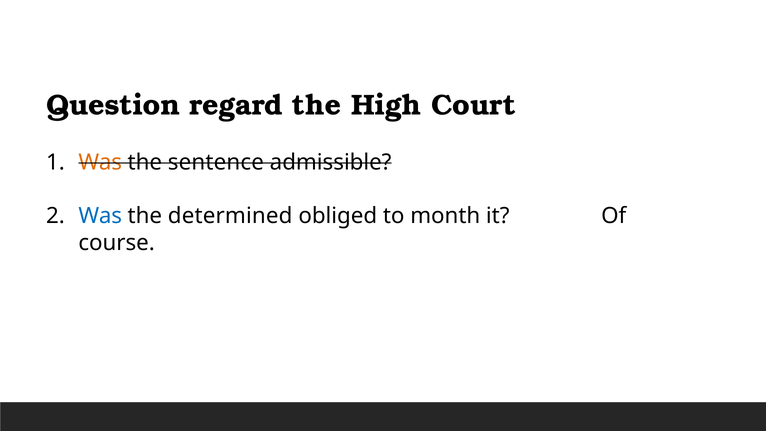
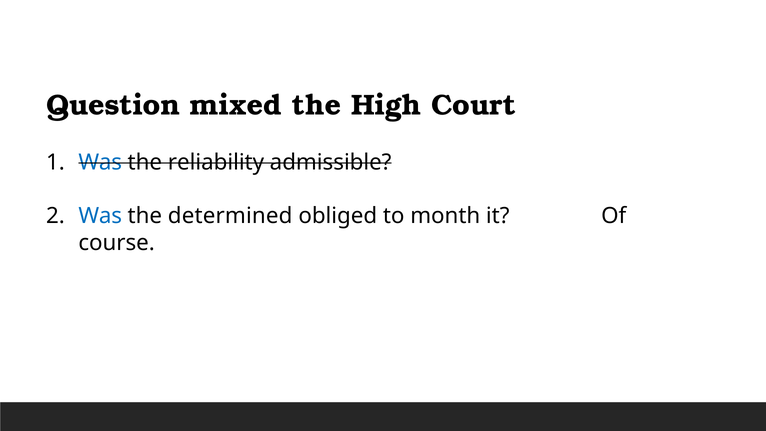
regard: regard -> mixed (236, 105)
Was colour: orange -> blue (100, 162)
sentence: sentence -> reliability (216, 162)
